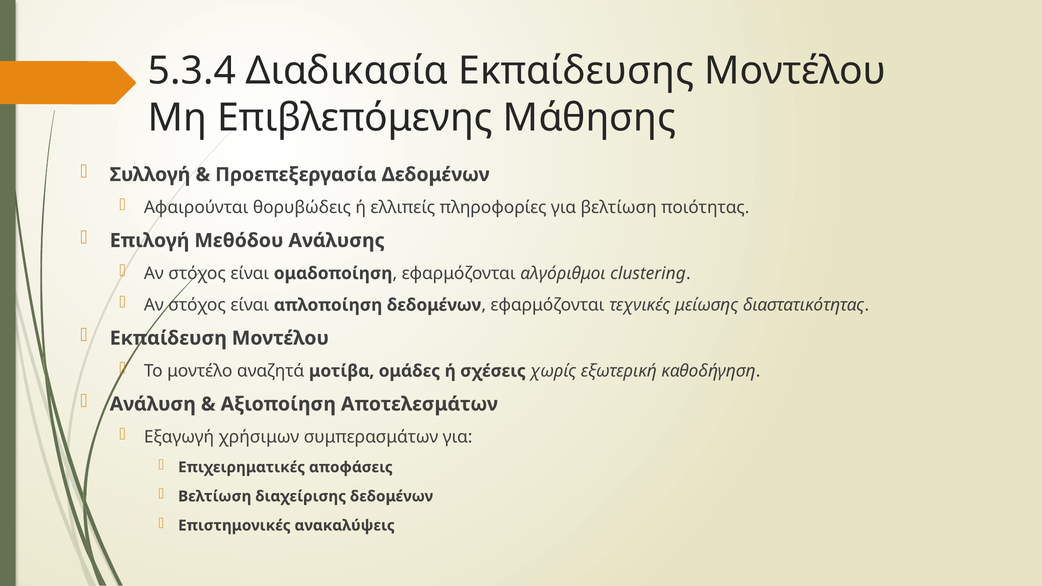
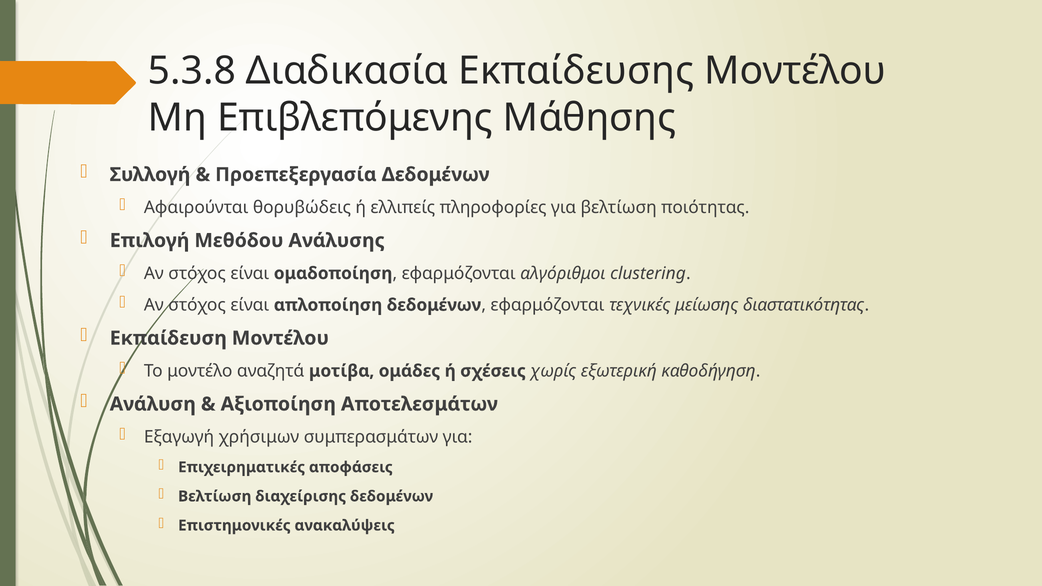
5.3.4: 5.3.4 -> 5.3.8 (192, 71)
